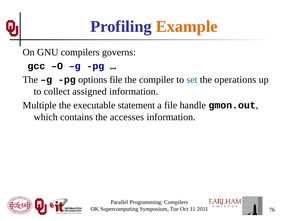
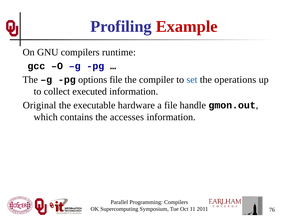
Example colour: orange -> red (187, 26)
governs: governs -> runtime (119, 52)
assigned: assigned -> executed (90, 92)
Multiple: Multiple -> Original (39, 105)
statement: statement -> hardware (136, 105)
